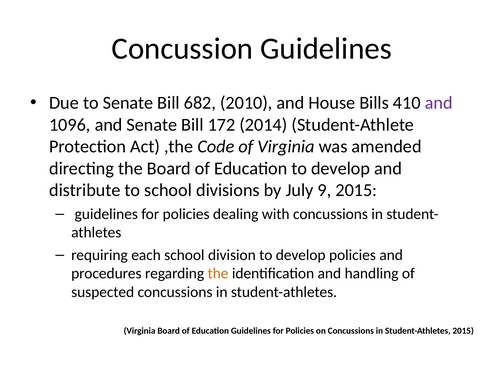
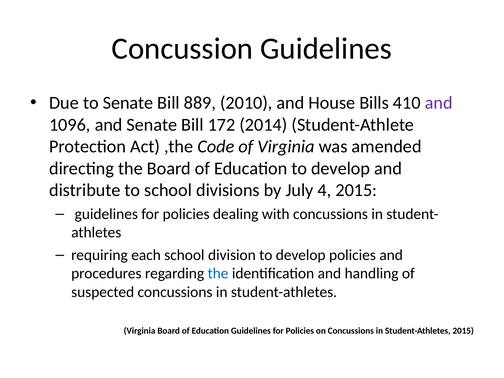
682: 682 -> 889 (200, 103)
9: 9 -> 4 (324, 190)
the colour: orange -> blue (218, 273)
